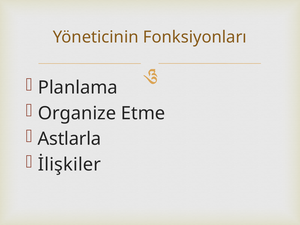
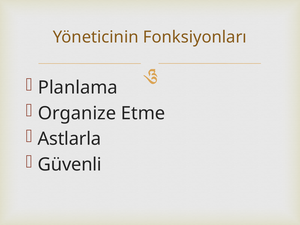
İlişkiler: İlişkiler -> Güvenli (70, 165)
